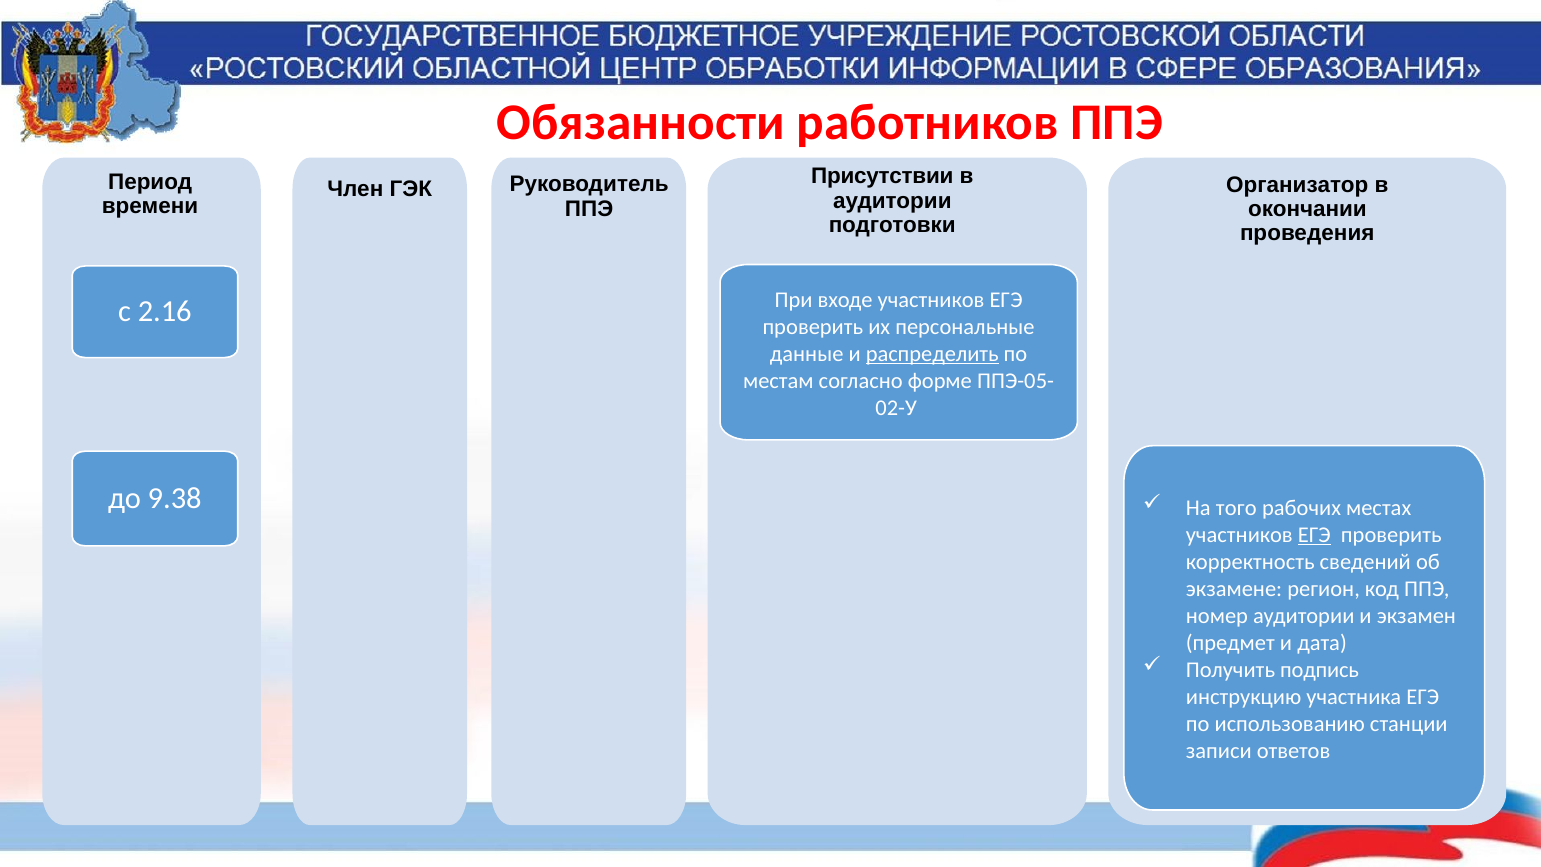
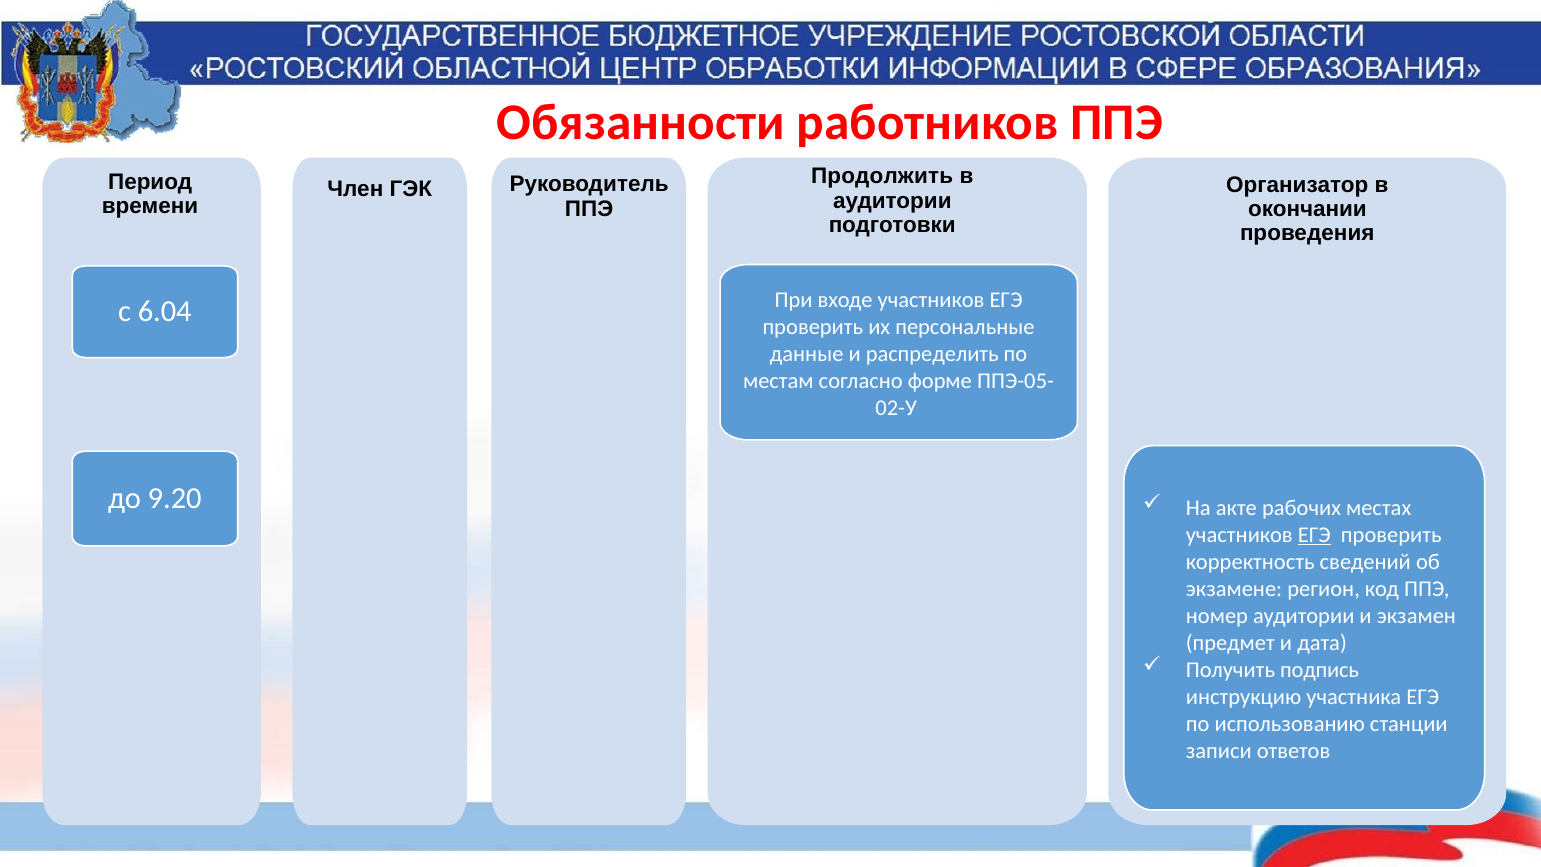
Присутствии: Присутствии -> Продолжить (882, 176)
2.16: 2.16 -> 6.04 (165, 311)
распределить underline: present -> none (932, 354)
9.38: 9.38 -> 9.20 (175, 498)
того: того -> акте (1236, 508)
